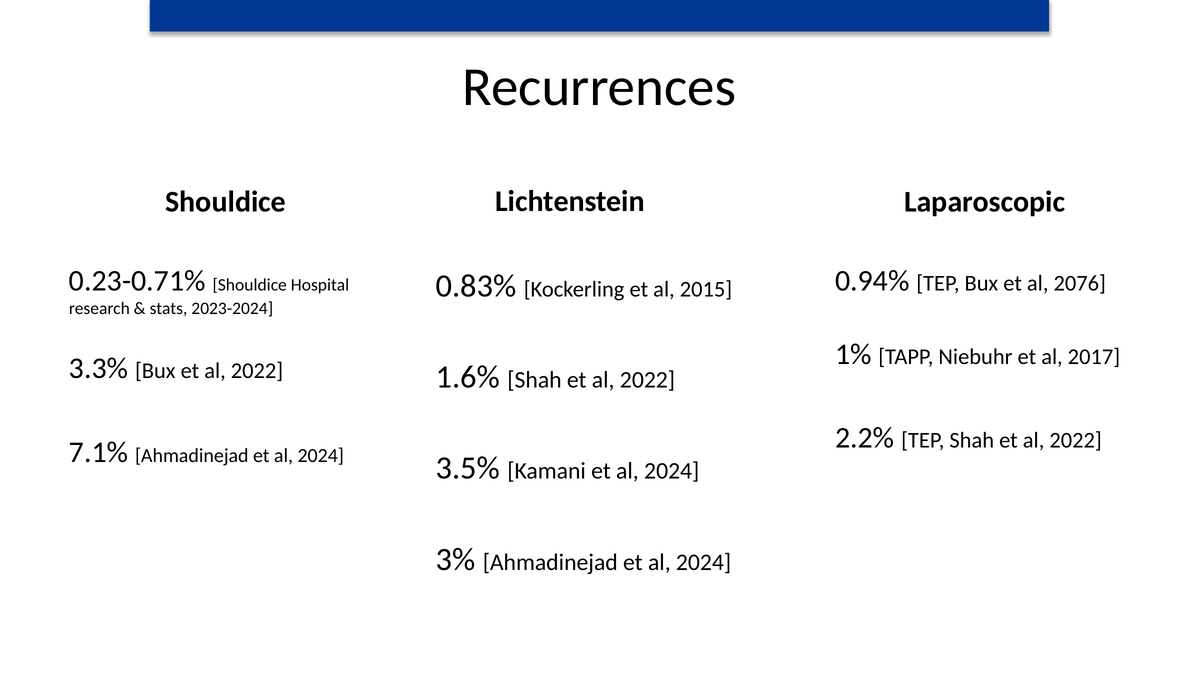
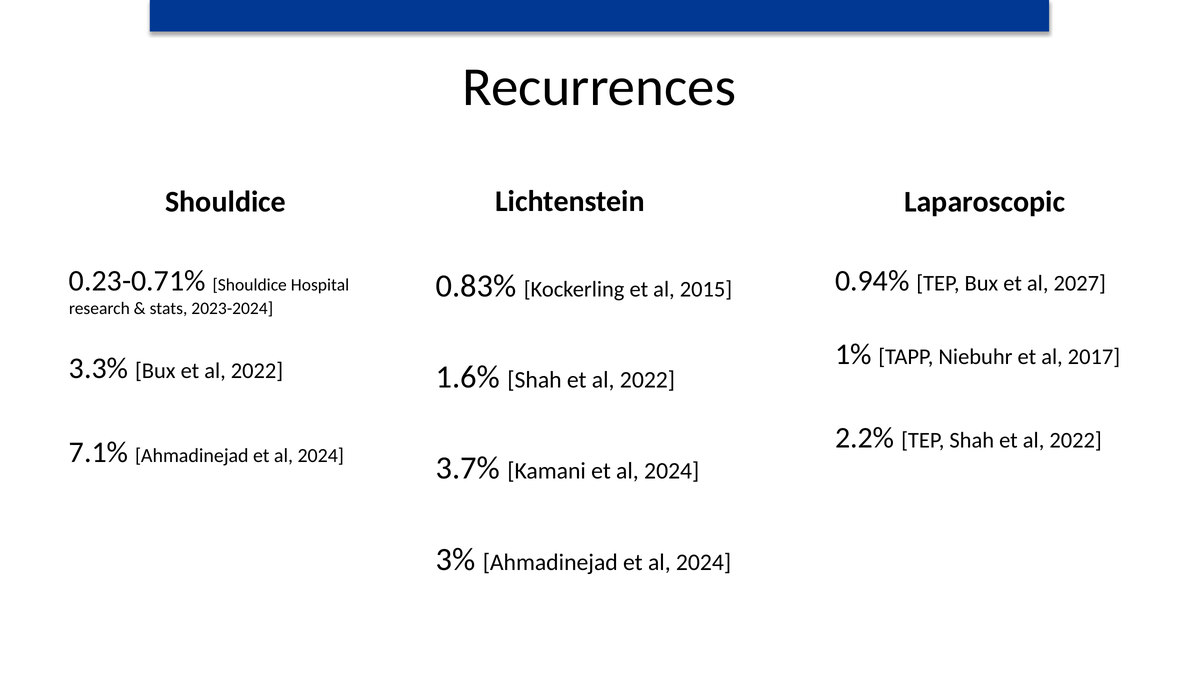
2076: 2076 -> 2027 (1080, 283)
3.5%: 3.5% -> 3.7% (468, 468)
